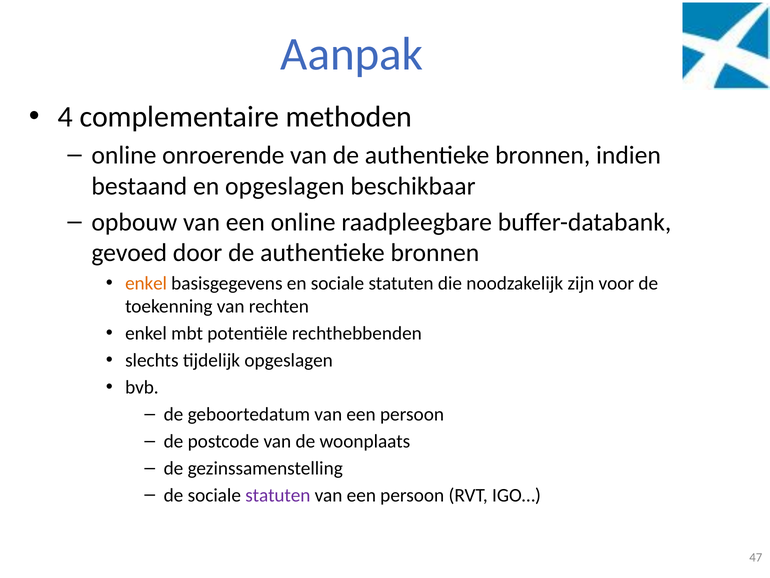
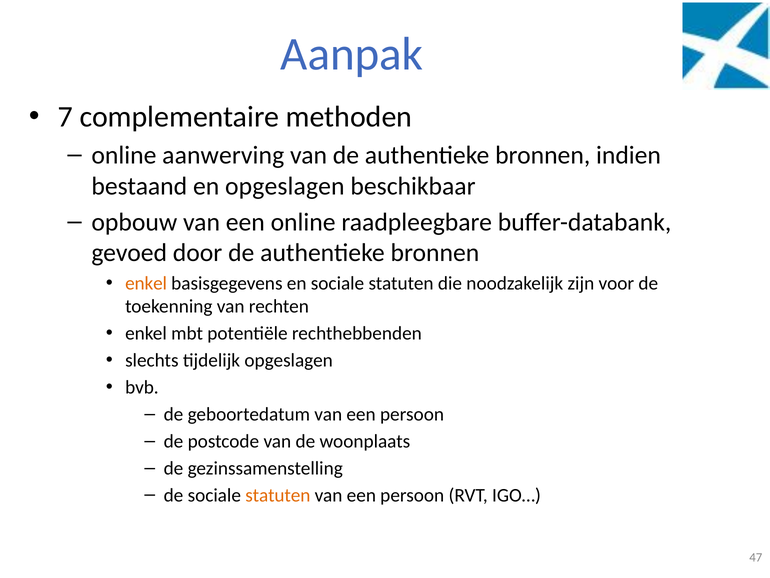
4: 4 -> 7 (65, 117)
onroerende: onroerende -> aanwerving (223, 155)
statuten colour: purple -> orange (278, 495)
